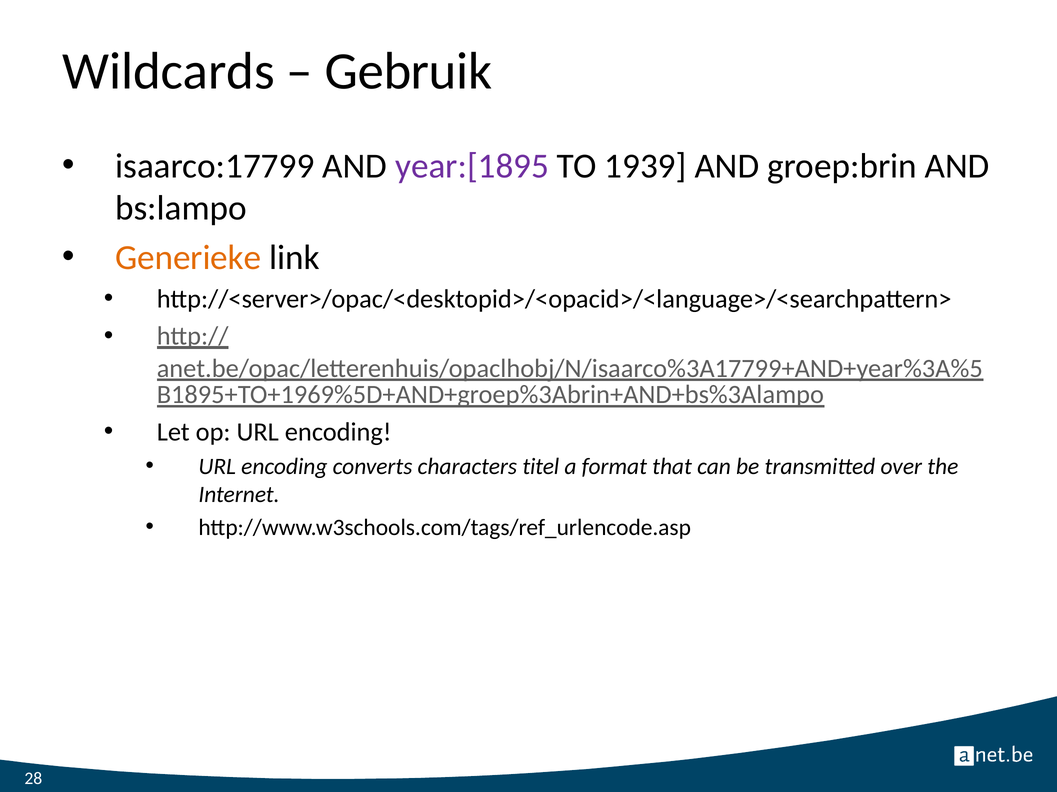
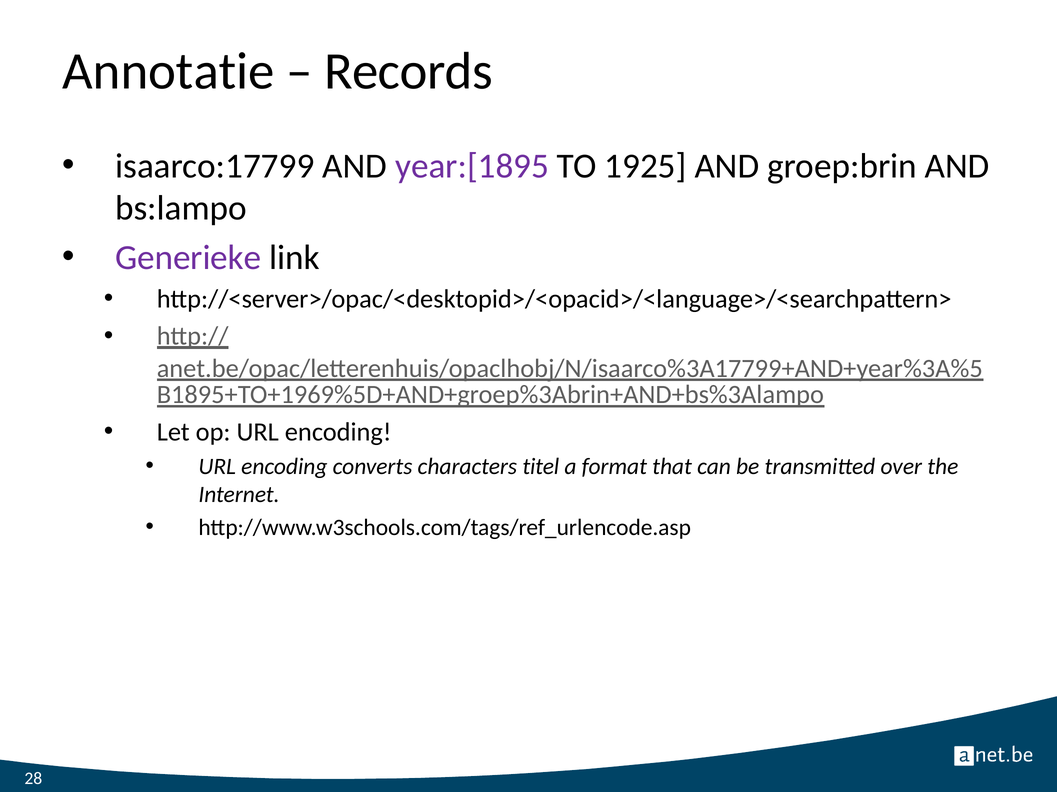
Wildcards: Wildcards -> Annotatie (169, 71)
Gebruik: Gebruik -> Records (408, 71)
1939: 1939 -> 1925 (645, 166)
Generieke colour: orange -> purple (188, 258)
